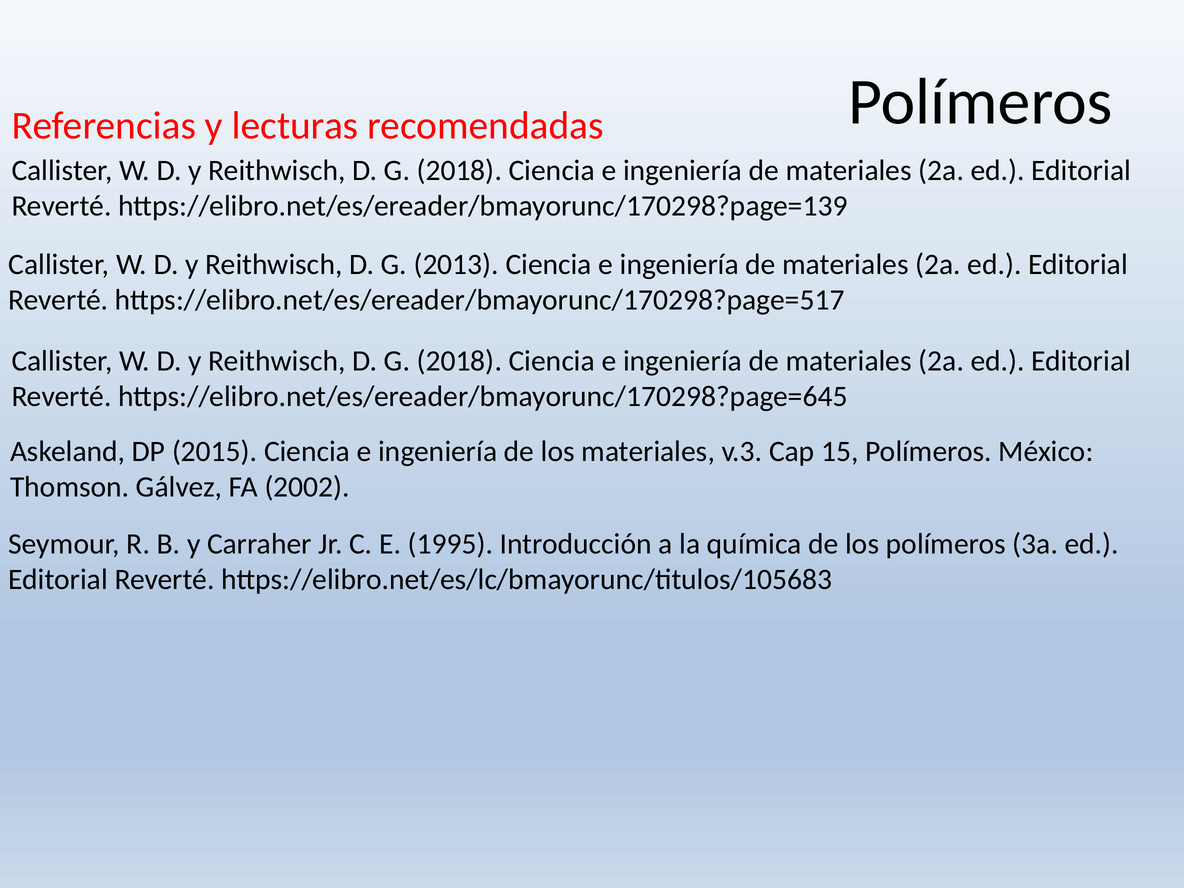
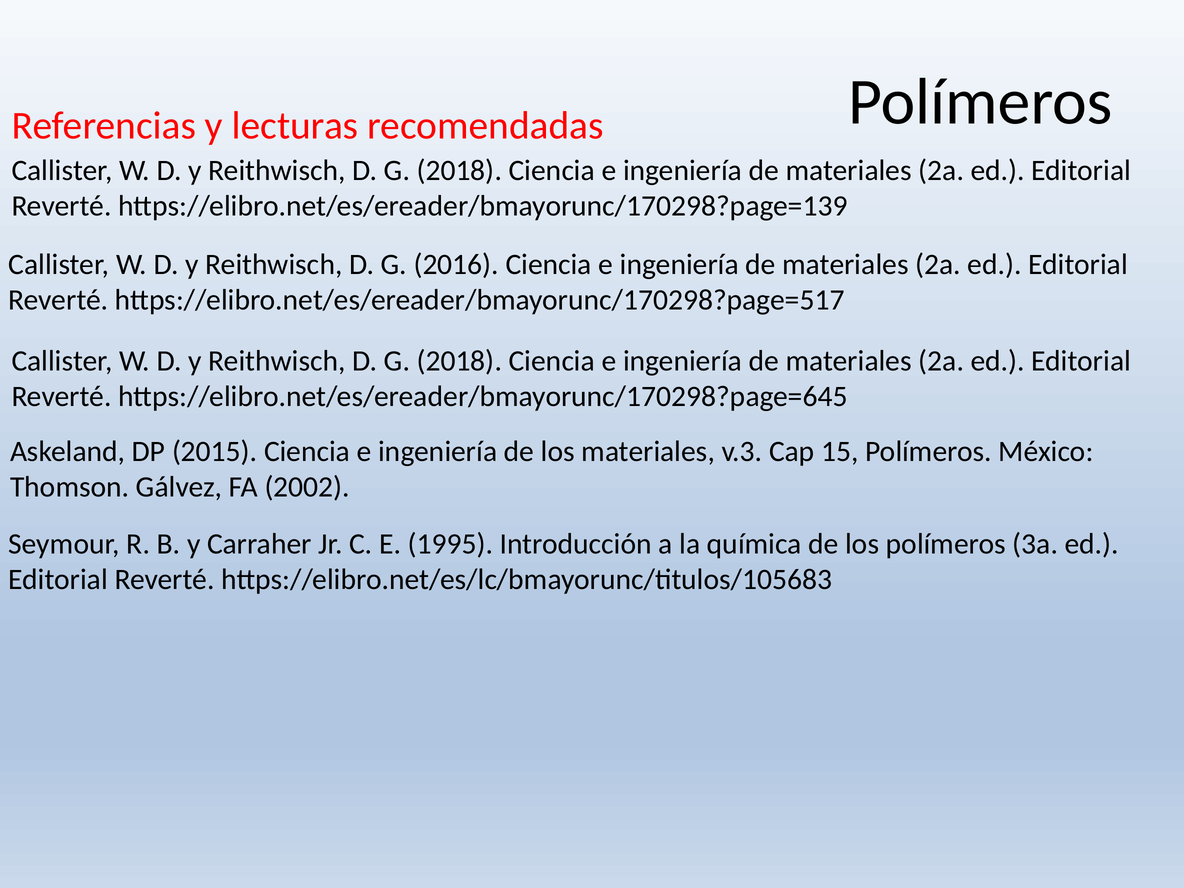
2013: 2013 -> 2016 (456, 264)
